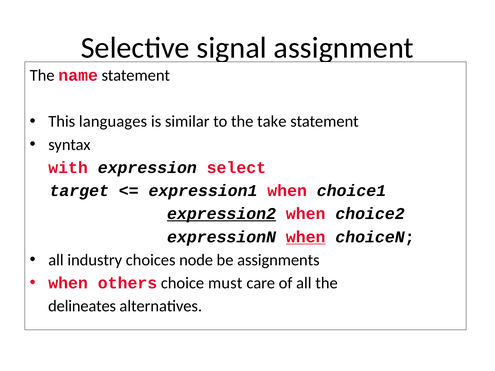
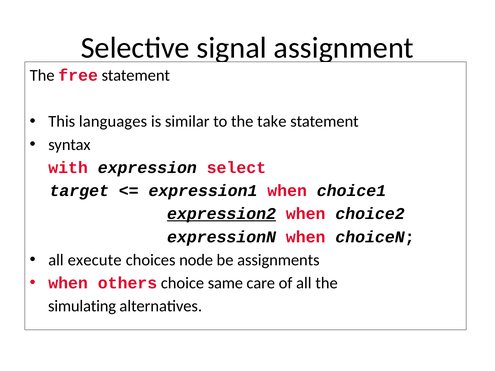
name: name -> free (78, 75)
when underline: present -> none (306, 237)
industry: industry -> execute (95, 260)
must: must -> same (225, 283)
delineates: delineates -> simulating (82, 306)
